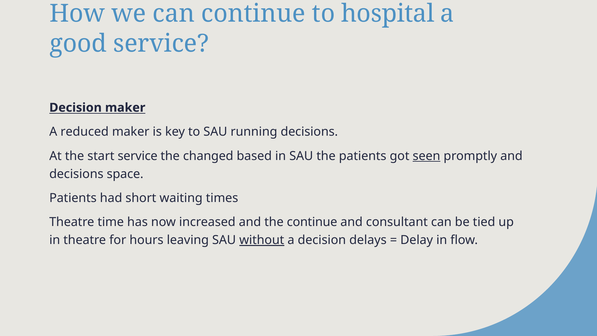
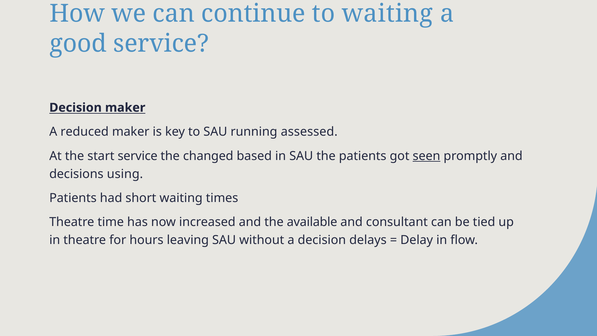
to hospital: hospital -> waiting (387, 14)
running decisions: decisions -> assessed (309, 132)
space: space -> using (125, 174)
the continue: continue -> available (312, 222)
without underline: present -> none (262, 240)
